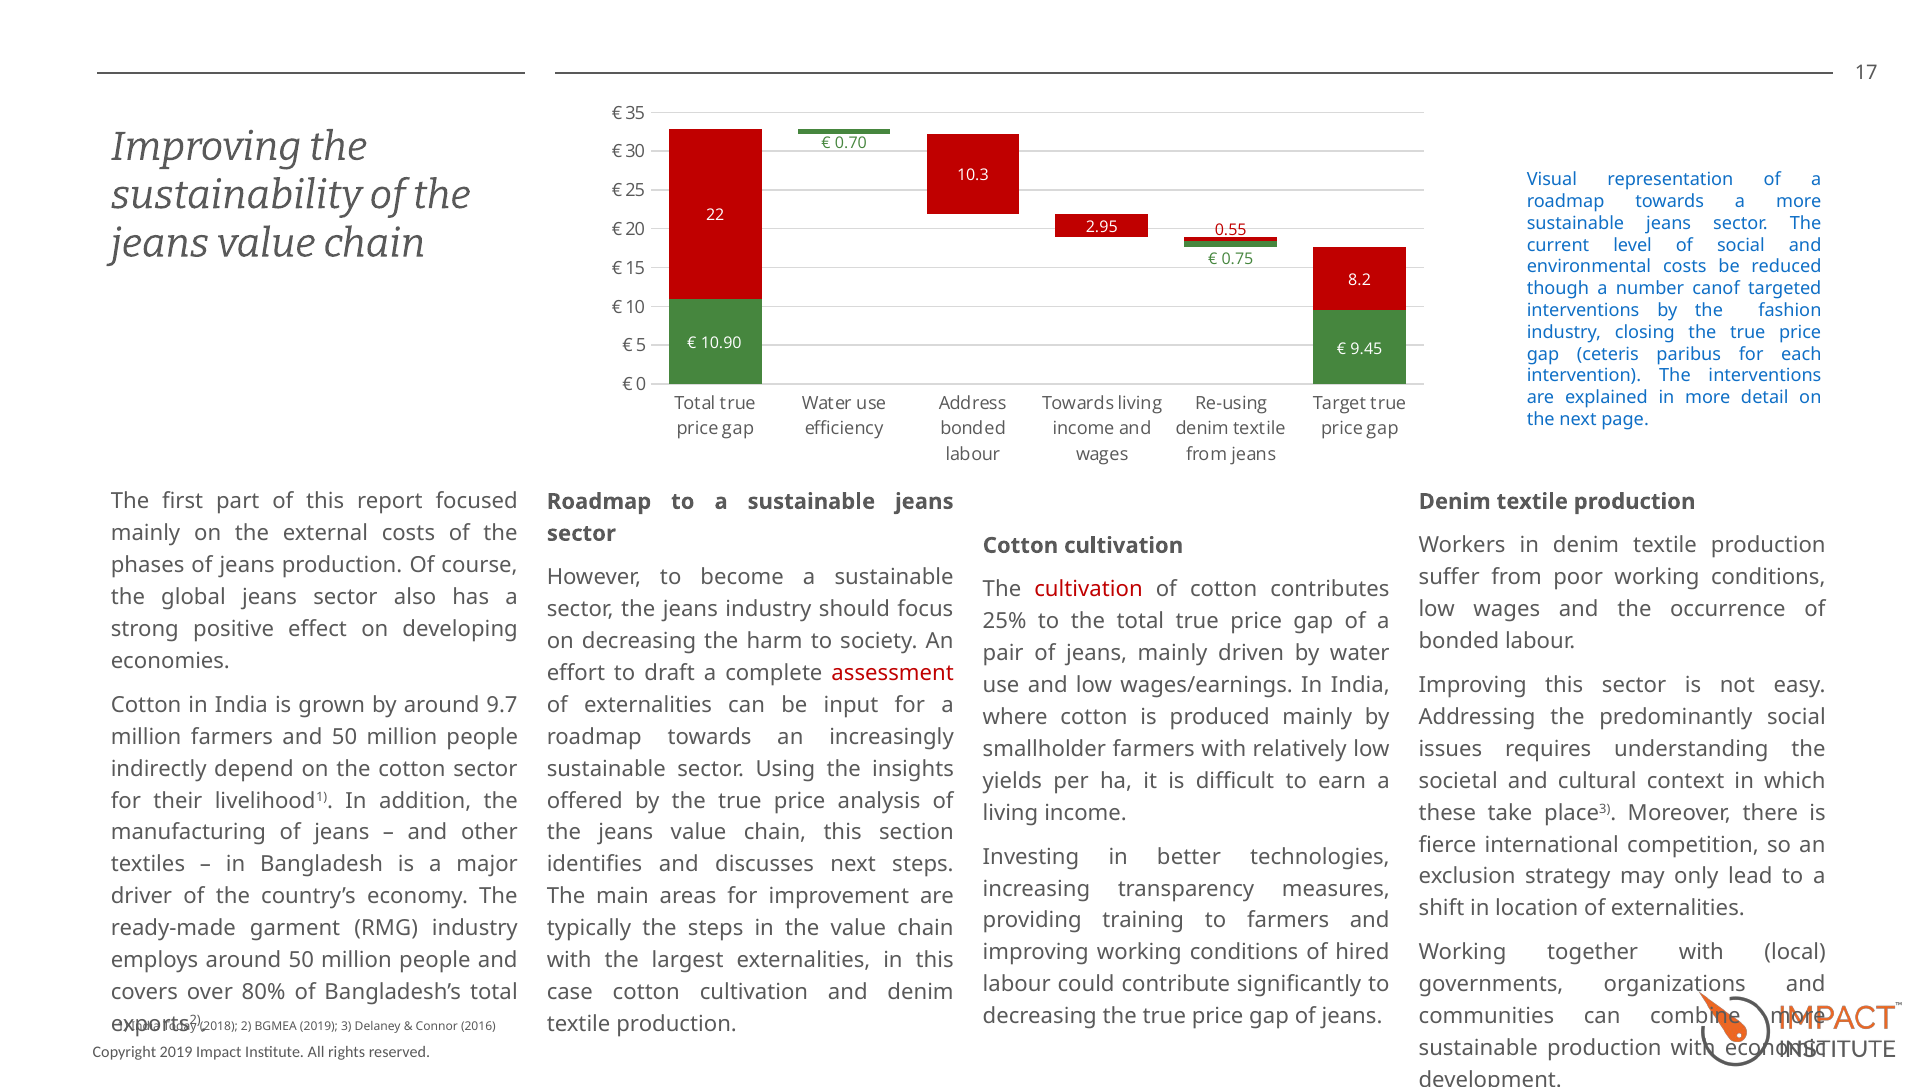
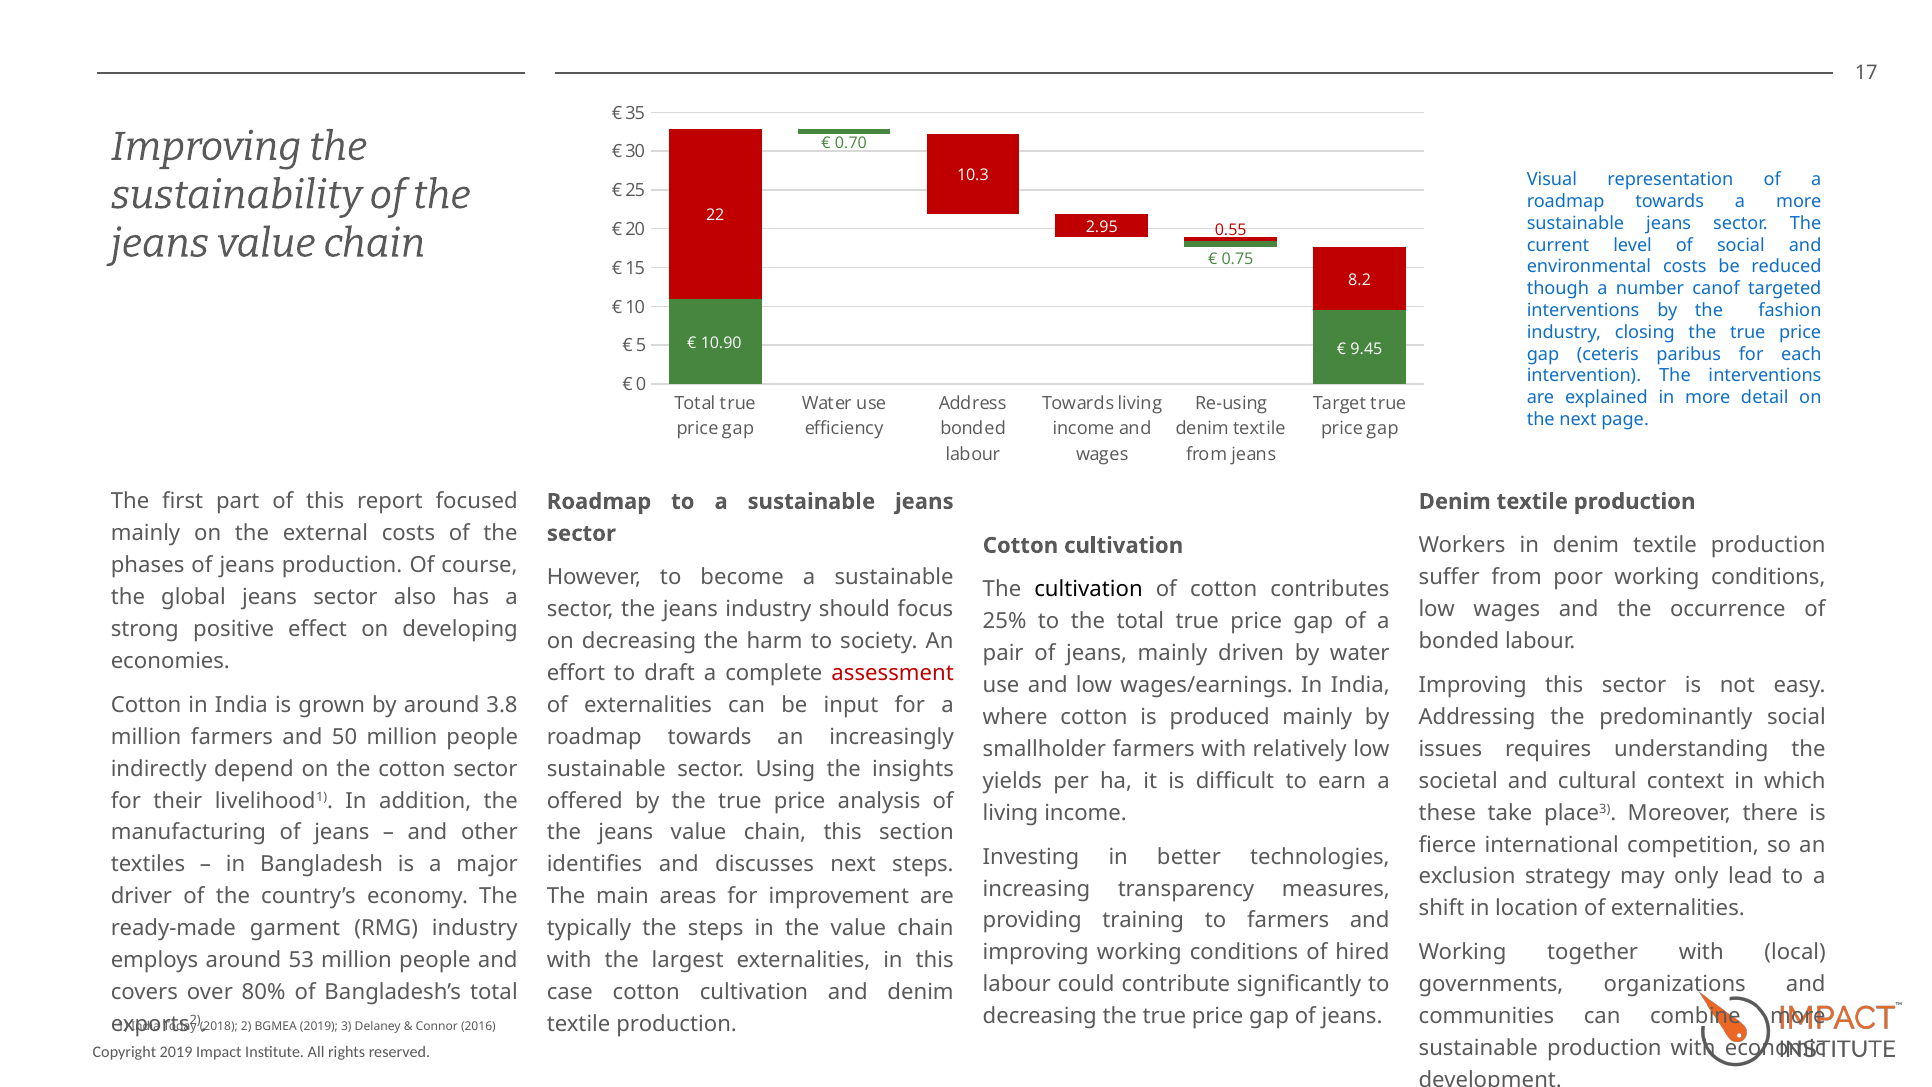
cultivation colour: red -> black (1089, 589)
9.7: 9.7 -> 3.8 (502, 705)
around 50: 50 -> 53 (301, 960)
